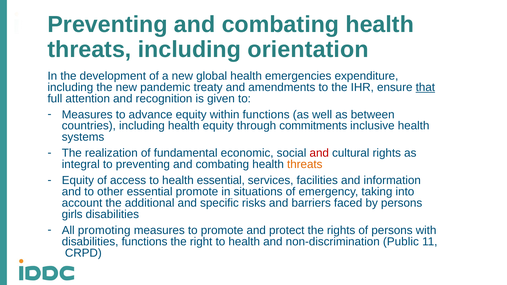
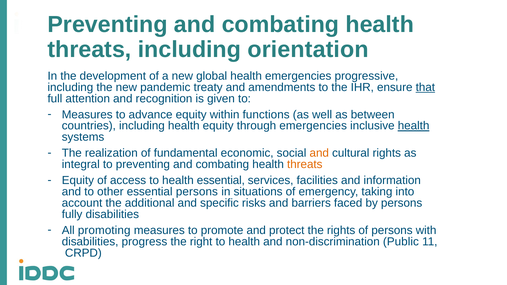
expenditure: expenditure -> progressive (366, 76)
through commitments: commitments -> emergencies (313, 126)
health underline: none -> present (414, 126)
and colour: red -> orange (319, 153)
essential promote: promote -> persons (197, 192)
girls: girls -> fully (72, 214)
disabilities functions: functions -> progress (144, 242)
